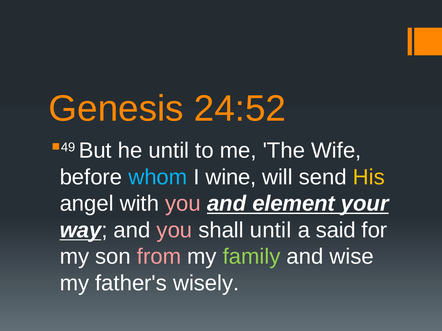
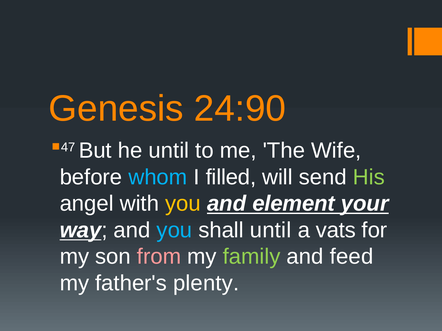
24:52: 24:52 -> 24:90 (240, 109)
49: 49 -> 47 (68, 147)
wine: wine -> filled (231, 177)
His colour: yellow -> light green (369, 177)
you colour: pink -> yellow (183, 204)
you colour: pink -> light blue (174, 230)
said: said -> vats (336, 230)
wise: wise -> feed (352, 257)
wisely: wisely -> plenty (206, 284)
